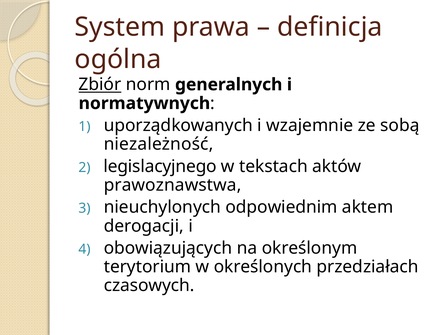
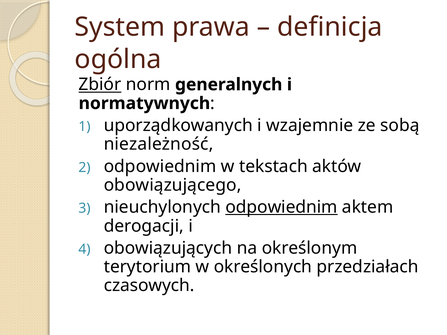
legislacyjnego: legislacyjnego -> odpowiednim (160, 166)
prawoznawstwa: prawoznawstwa -> obowiązującego (173, 185)
odpowiednim underline: none -> present (282, 207)
